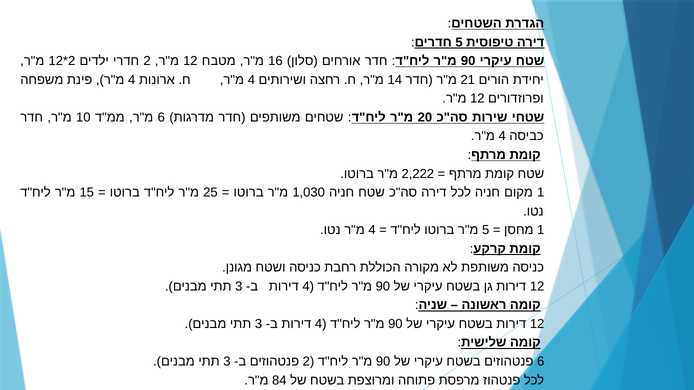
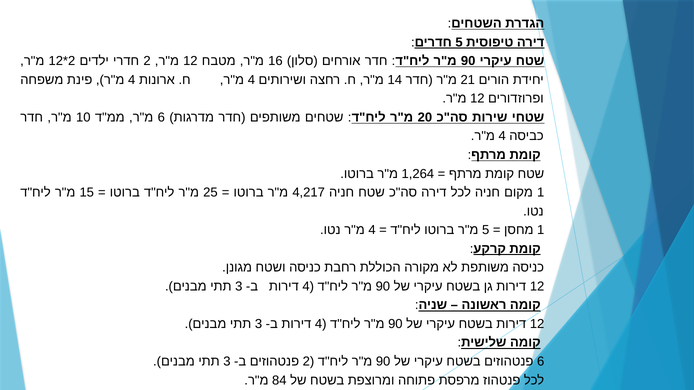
2,222: 2,222 -> 1,264 (418, 174)
1,030: 1,030 -> 4,217 (309, 193)
